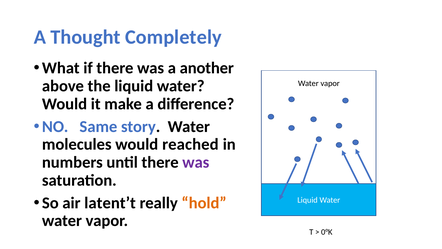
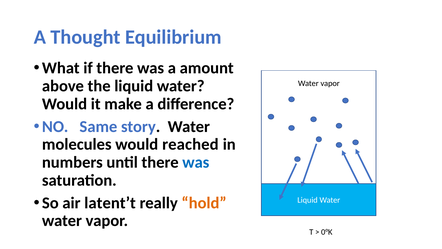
Completely: Completely -> Equilibrium (173, 37)
another: another -> amount (207, 68)
was colour: purple -> blue (196, 162)
